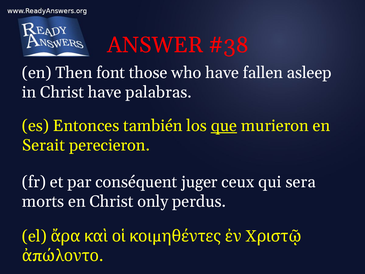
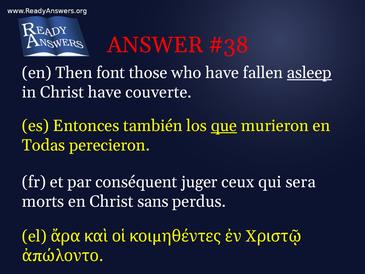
asleep underline: none -> present (309, 73)
palabras: palabras -> couverte (159, 92)
Serait: Serait -> Todas (44, 145)
only: only -> sans (153, 201)
